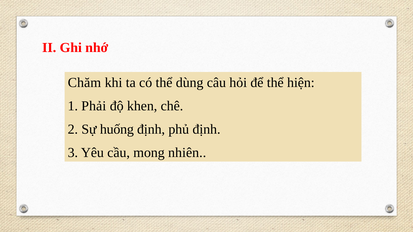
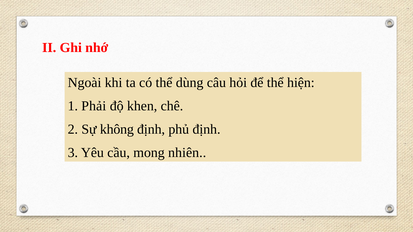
Chăm: Chăm -> Ngoài (85, 83)
huống: huống -> không (117, 130)
